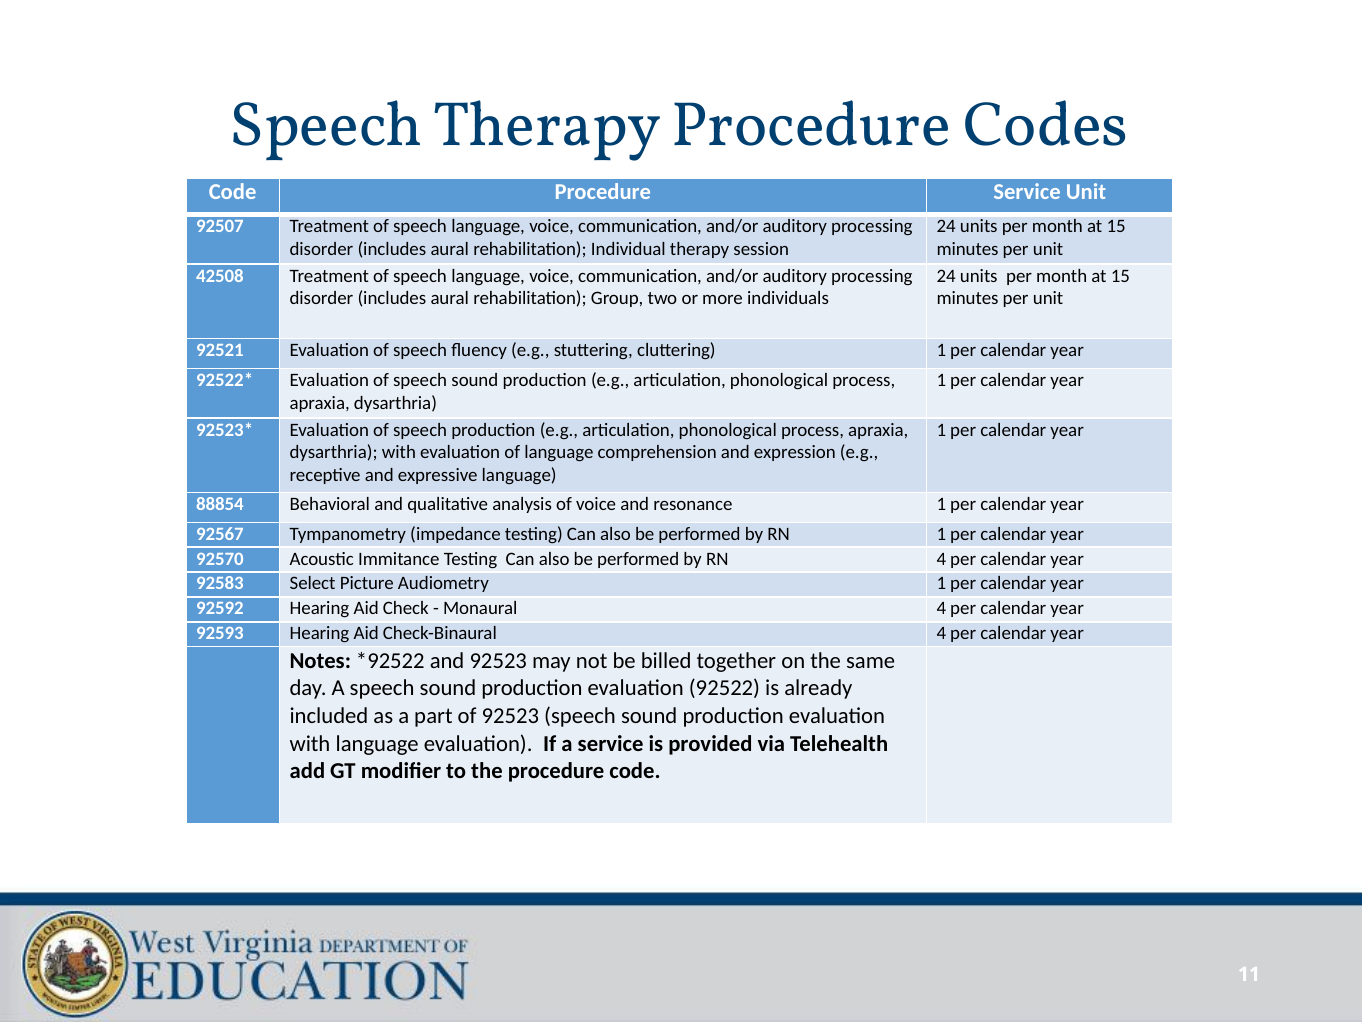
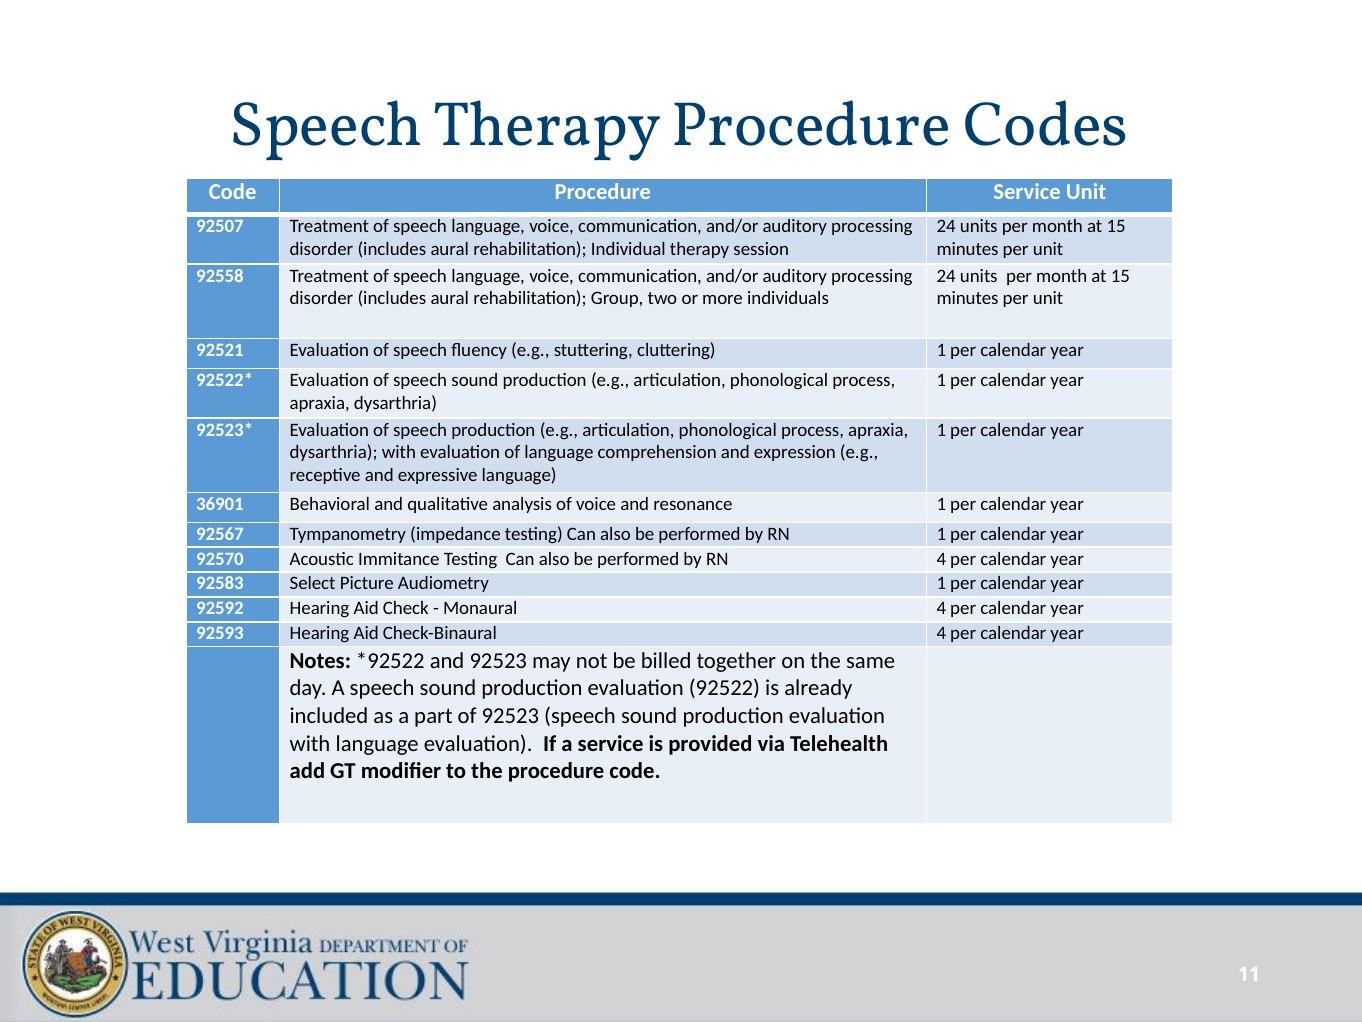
42508: 42508 -> 92558 (220, 276)
88854: 88854 -> 36901 (220, 504)
